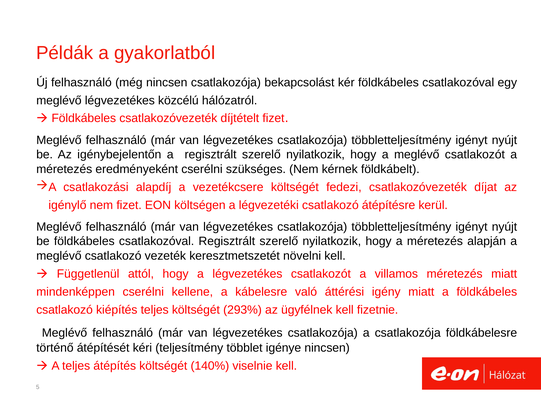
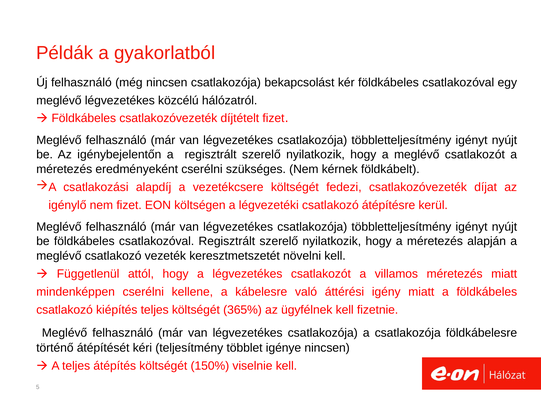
293%: 293% -> 365% (243, 310)
140%: 140% -> 150% (210, 366)
